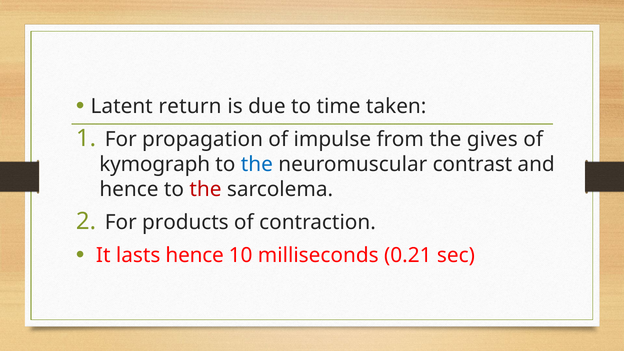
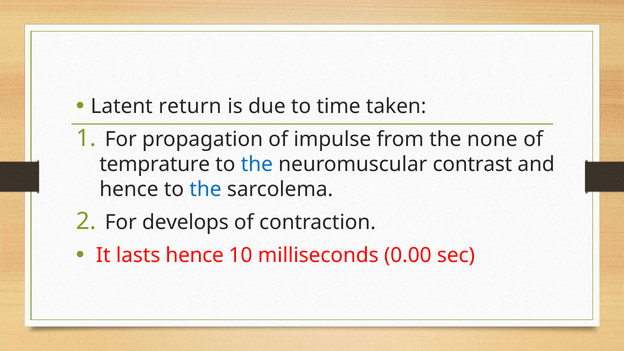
gives: gives -> none (492, 139)
kymograph: kymograph -> temprature (155, 164)
the colour: red -> blue (206, 189)
products: products -> develops (185, 222)
0.21: 0.21 -> 0.00 (408, 255)
